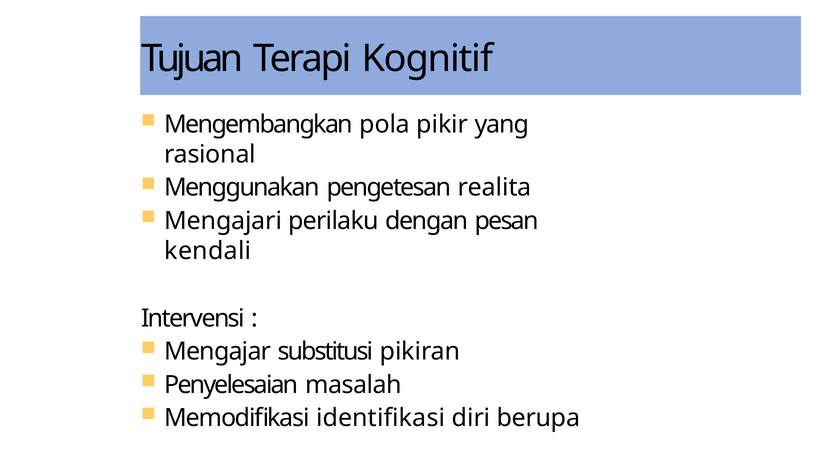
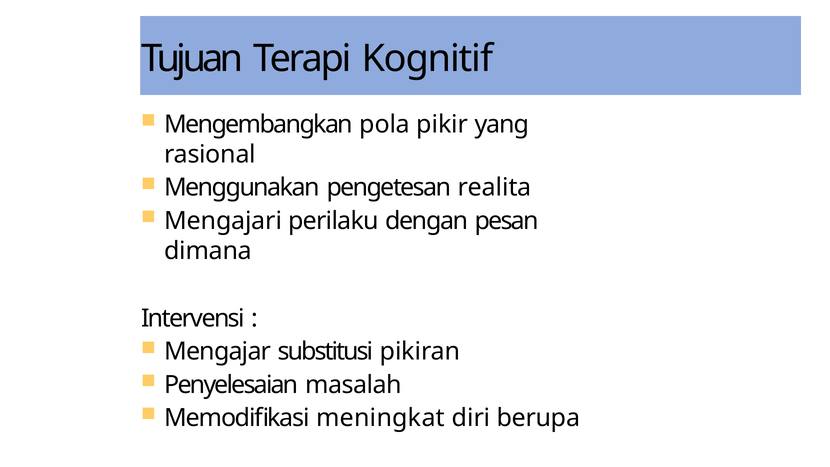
kendali: kendali -> dimana (208, 251)
identifikasi: identifikasi -> meningkat (381, 418)
